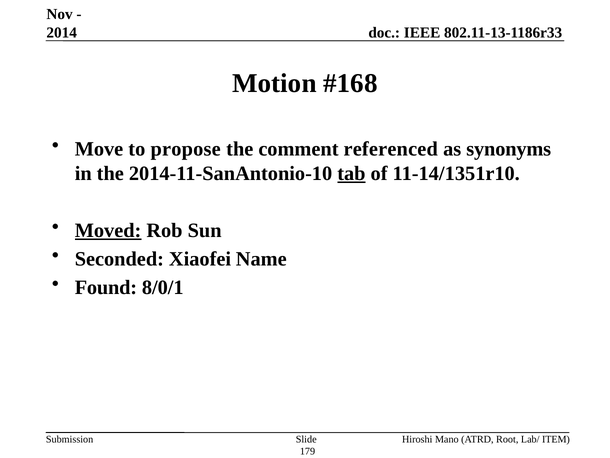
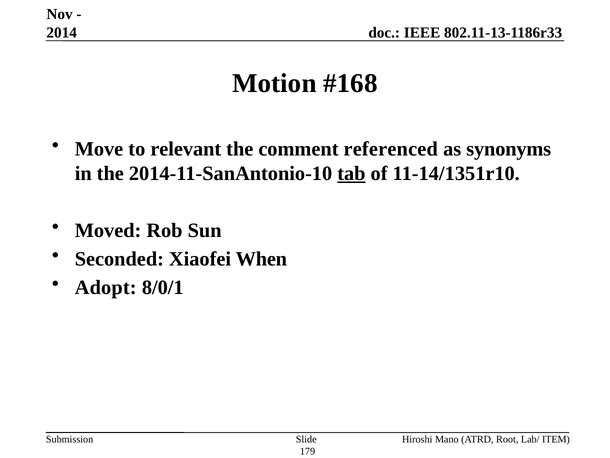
propose: propose -> relevant (186, 149)
Moved underline: present -> none (108, 230)
Name: Name -> When (261, 259)
Found: Found -> Adopt (106, 287)
